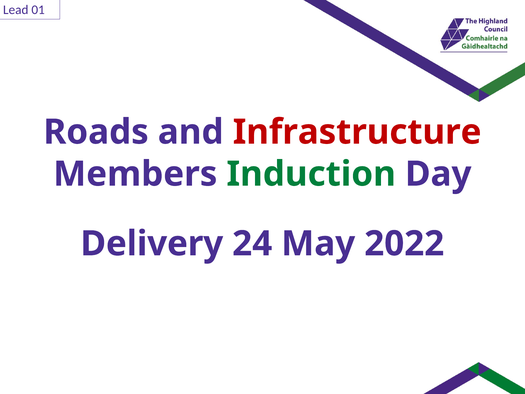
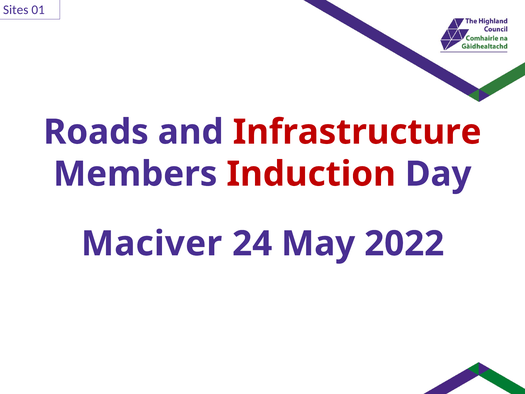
Lead: Lead -> Sites (16, 10)
Induction colour: green -> red (311, 174)
Delivery: Delivery -> Maciver (152, 244)
